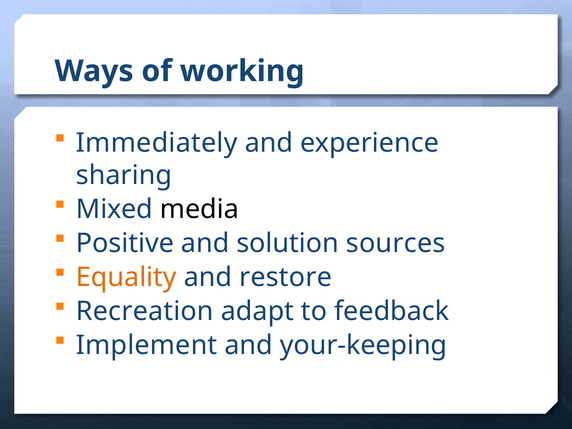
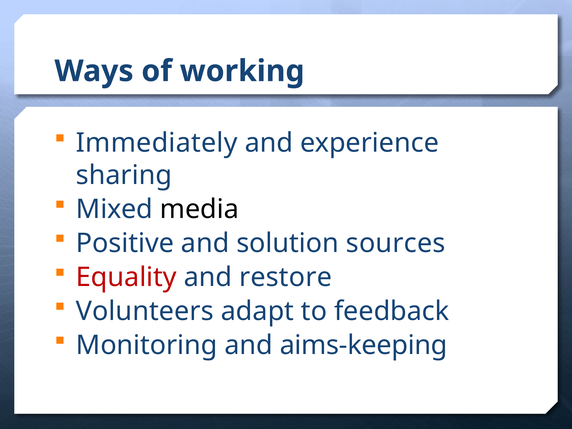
Equality colour: orange -> red (126, 277)
Recreation: Recreation -> Volunteers (145, 311)
Implement: Implement -> Monitoring (147, 345)
your-keeping: your-keeping -> aims-keeping (364, 345)
